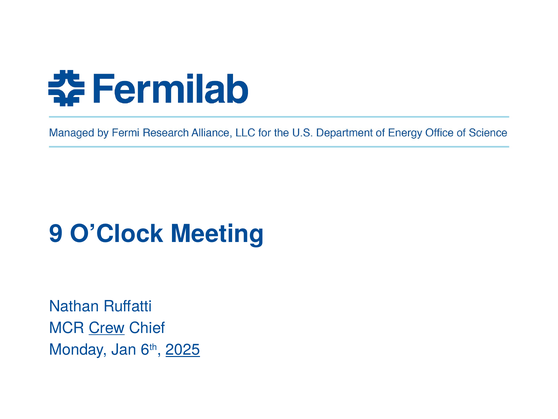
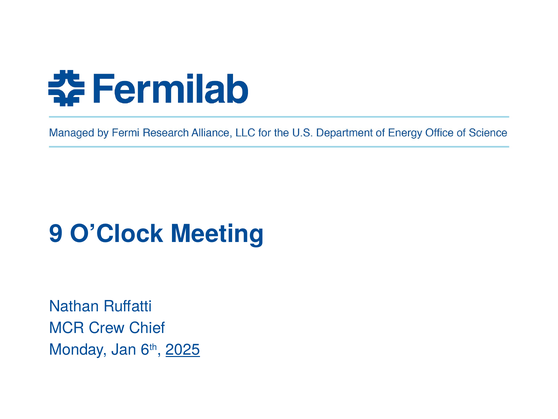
Crew underline: present -> none (107, 328)
